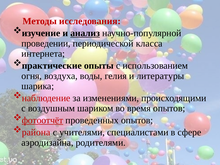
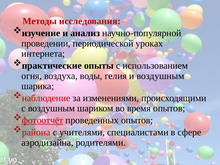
анализ underline: present -> none (85, 33)
класса: класса -> уроках (149, 43)
и литературы: литературы -> воздушным (160, 76)
